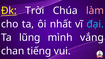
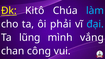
Trời: Trời -> Kitô (35, 11)
làm colour: pink -> light blue (95, 11)
nhất: nhất -> phải (61, 24)
tiếng: tiếng -> công (39, 51)
